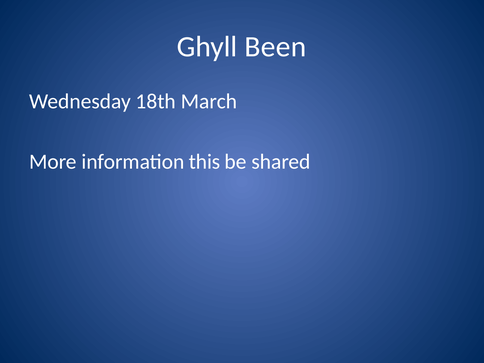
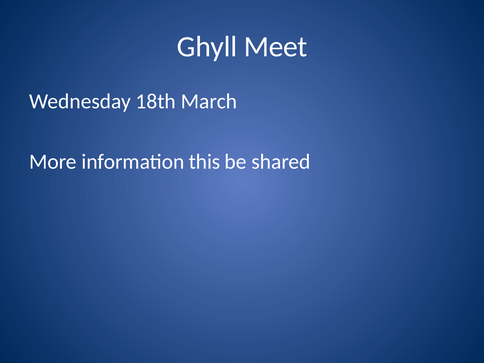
Been: Been -> Meet (276, 47)
